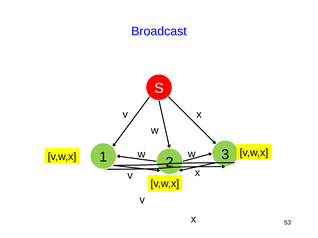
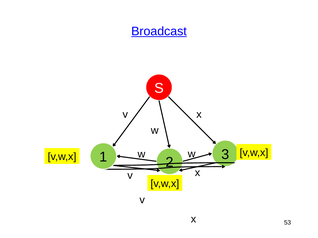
Broadcast underline: none -> present (159, 31)
